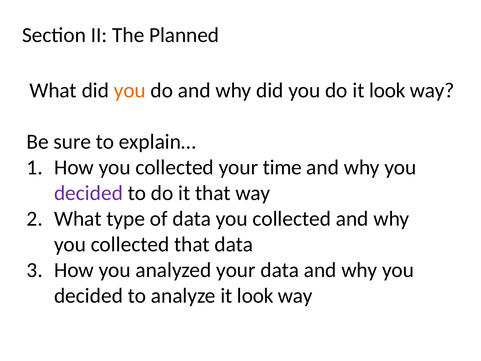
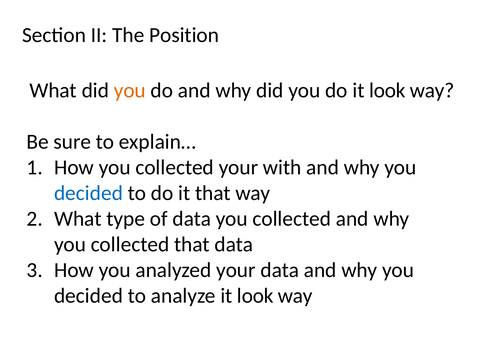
Planned: Planned -> Position (184, 35)
time: time -> with (282, 167)
decided colour: purple -> blue (89, 193)
